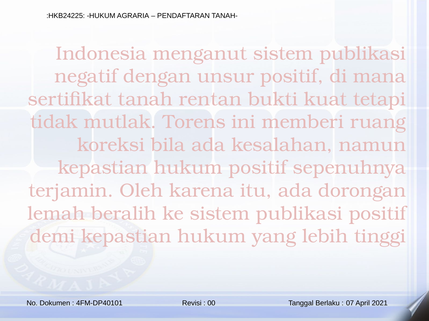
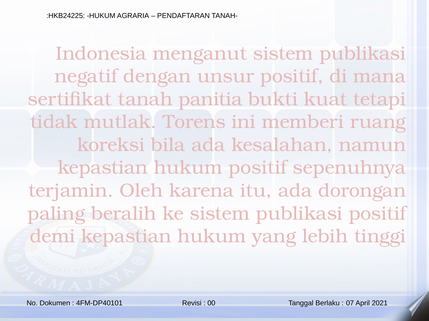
rentan: rentan -> panitia (210, 99)
lemah: lemah -> paling (56, 214)
